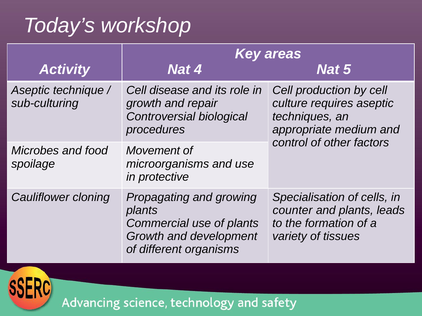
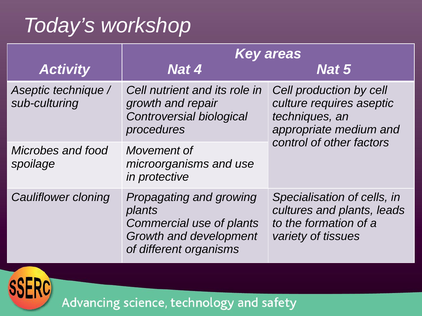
disease: disease -> nutrient (169, 91)
counter: counter -> cultures (293, 211)
